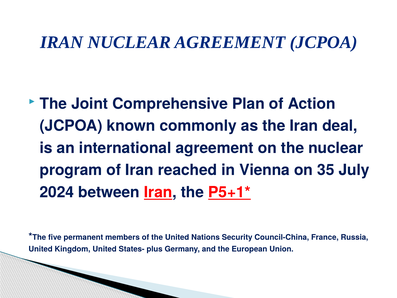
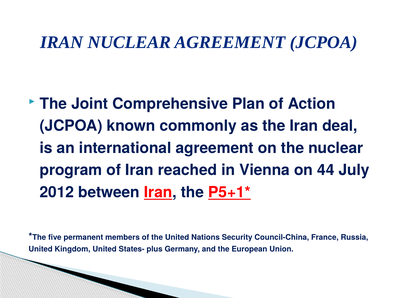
35: 35 -> 44 (326, 170)
2024: 2024 -> 2012 (57, 192)
